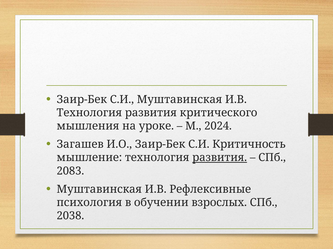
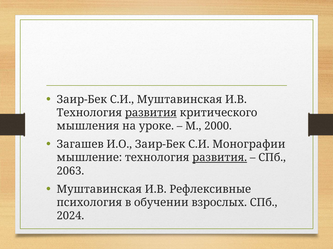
развития underline: none -> present (151, 113)
2024: 2024 -> 2000 (218, 126)
Критичность: Критичность -> Монографии (249, 145)
2083: 2083 -> 2063 (70, 171)
2038: 2038 -> 2024 (70, 216)
